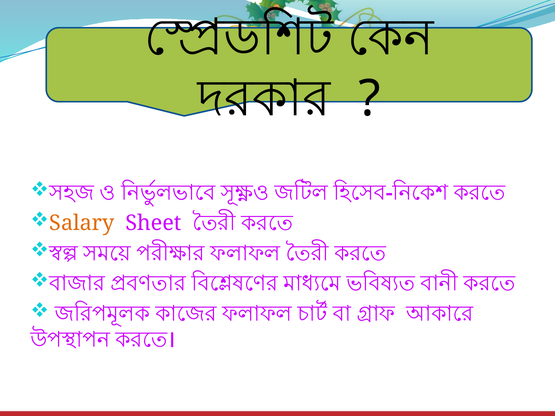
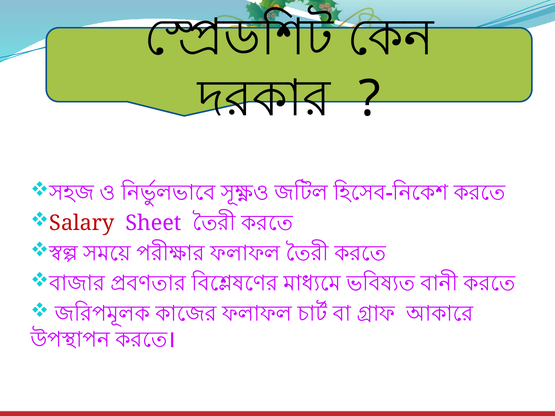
Salary colour: orange -> red (82, 223)
